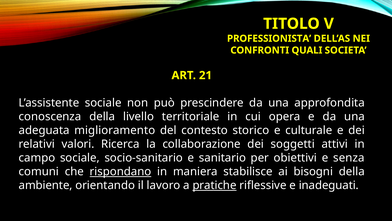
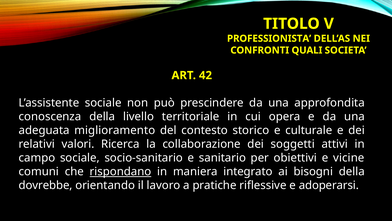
21: 21 -> 42 (205, 75)
senza: senza -> vicine (349, 158)
stabilisce: stabilisce -> integrato (248, 171)
ambiente: ambiente -> dovrebbe (46, 185)
pratiche underline: present -> none (214, 185)
inadeguati: inadeguati -> adoperarsi (329, 185)
